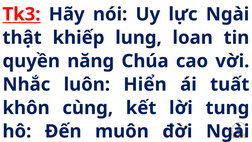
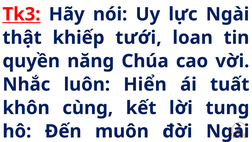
lung: lung -> tưới (138, 38)
